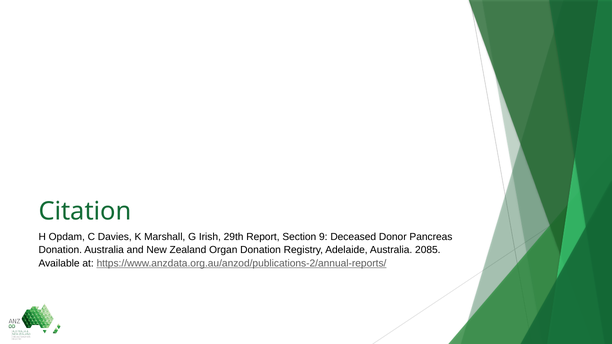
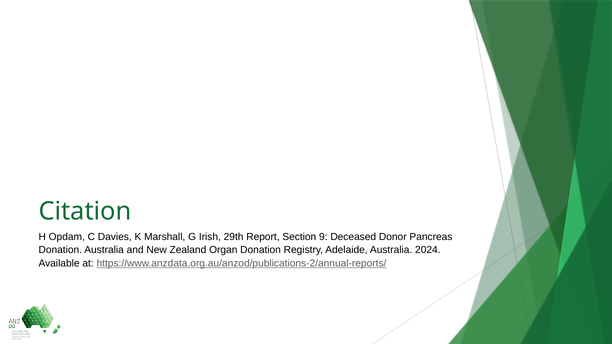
2085: 2085 -> 2024 (428, 250)
